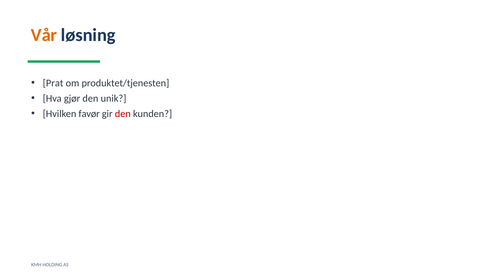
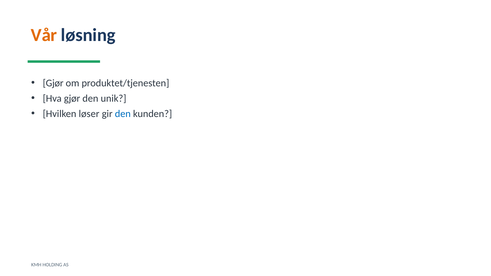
Prat: Prat -> Gjør (53, 83)
favør: favør -> løser (89, 114)
den colour: red -> blue (123, 114)
